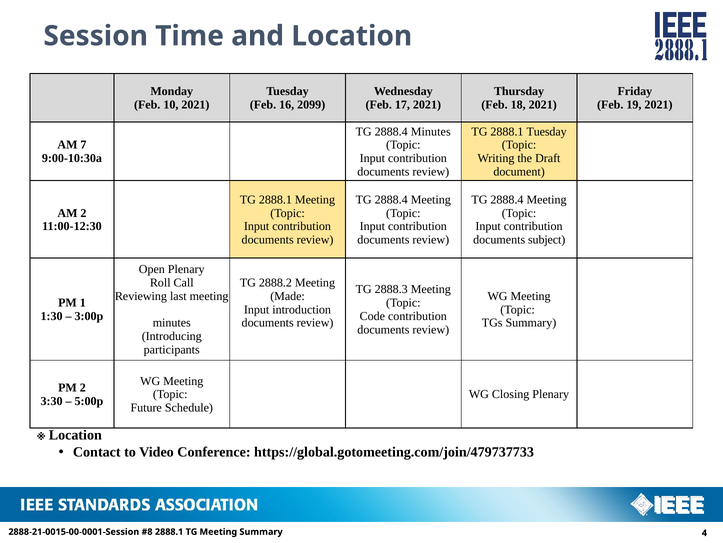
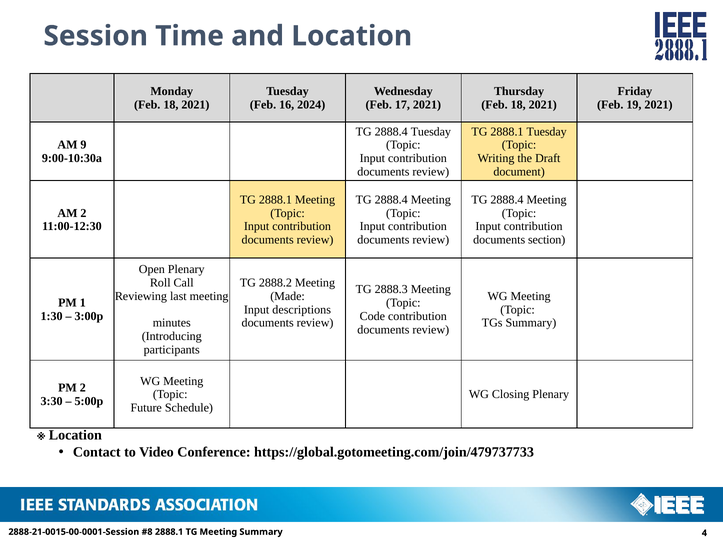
10: 10 -> 18 (171, 105)
2099: 2099 -> 2024 (311, 105)
2888.4 Minutes: Minutes -> Tuesday (431, 131)
7: 7 -> 9 (84, 145)
subject: subject -> section (547, 240)
introduction: introduction -> descriptions (302, 309)
